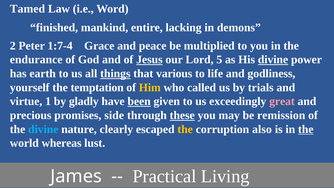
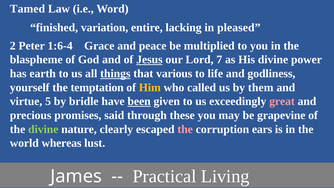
mankind: mankind -> variation (105, 28)
demons: demons -> pleased (239, 28)
1:7-4: 1:7-4 -> 1:6-4 (60, 46)
endurance: endurance -> blaspheme (36, 60)
5: 5 -> 7 (219, 60)
divine underline: present -> none (273, 60)
trials: trials -> them (261, 87)
1: 1 -> 5 (48, 101)
gladly: gladly -> bridle (84, 101)
side: side -> said (114, 115)
these underline: present -> none (182, 115)
remission: remission -> grapevine (281, 115)
divine colour: light blue -> light green (43, 129)
the colour: yellow -> pink (185, 129)
also: also -> ears (262, 129)
the underline: present -> none (306, 129)
